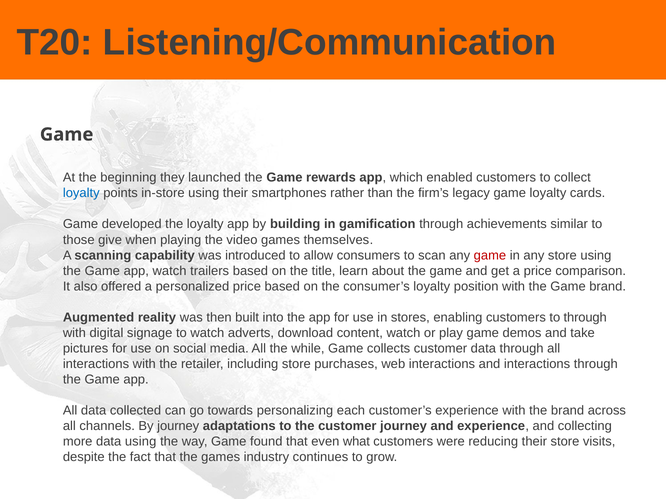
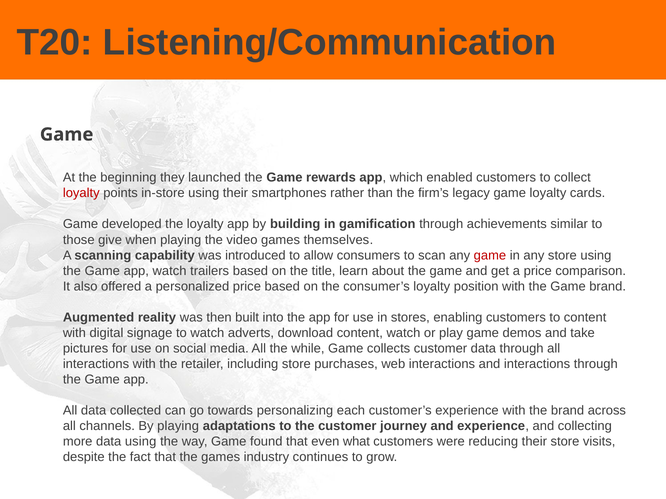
loyalty colour: blue -> red (81, 193)
to through: through -> content (585, 318)
By journey: journey -> playing (178, 427)
